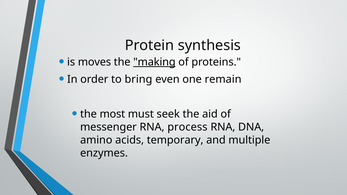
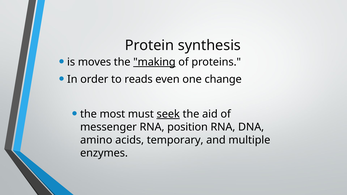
bring: bring -> reads (139, 79)
remain: remain -> change (223, 79)
seek underline: none -> present (168, 114)
process: process -> position (188, 127)
